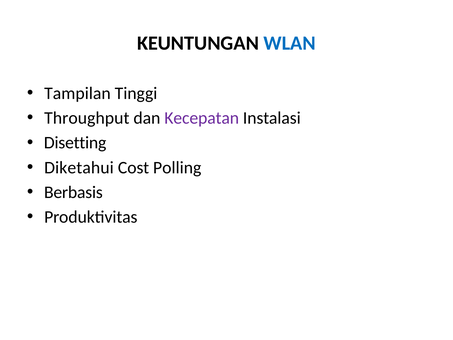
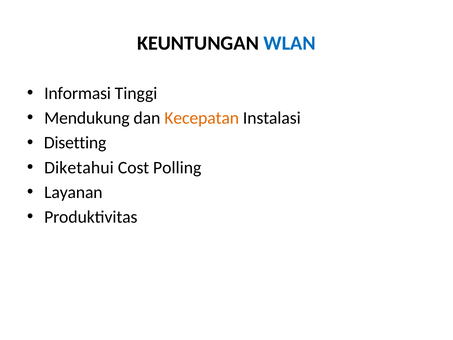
Tampilan: Tampilan -> Informasi (78, 93)
Throughput: Throughput -> Mendukung (87, 118)
Kecepatan colour: purple -> orange (202, 118)
Berbasis: Berbasis -> Layanan (73, 192)
